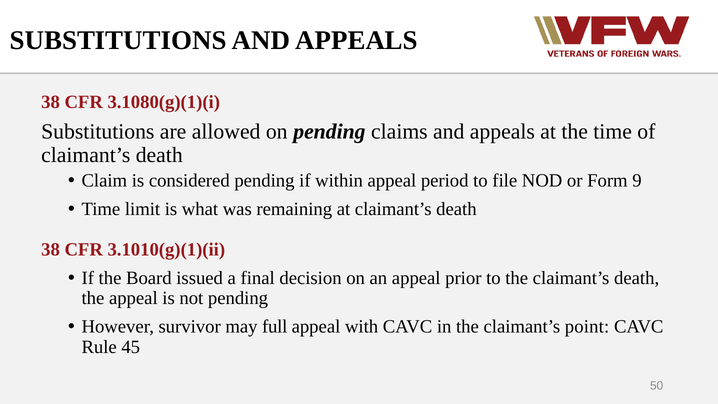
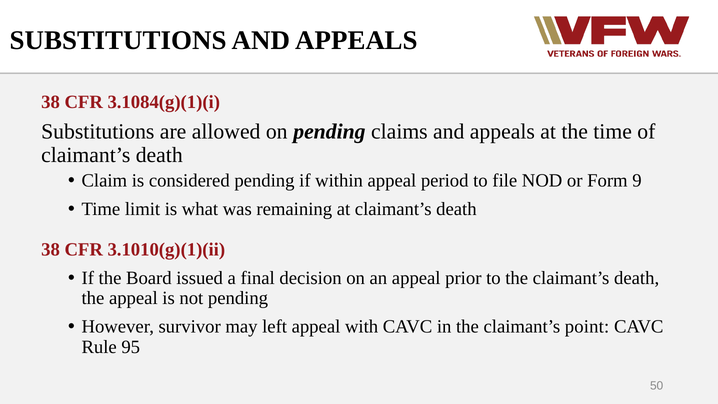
3.1080(g)(1)(i: 3.1080(g)(1)(i -> 3.1084(g)(1)(i (164, 102)
full: full -> left (275, 327)
45: 45 -> 95 (131, 347)
